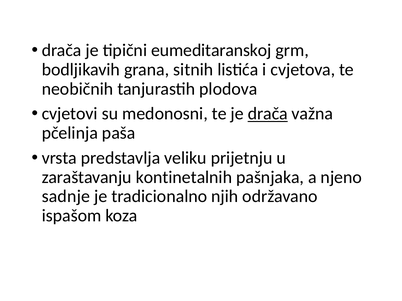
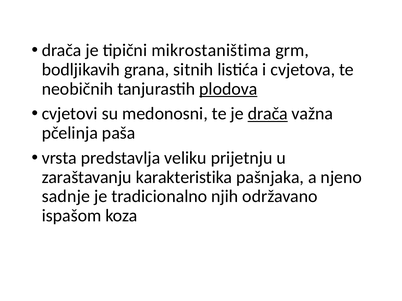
eumeditaranskoj: eumeditaranskoj -> mikrostaništima (211, 50)
plodova underline: none -> present (228, 89)
kontinetalnih: kontinetalnih -> karakteristika (184, 177)
